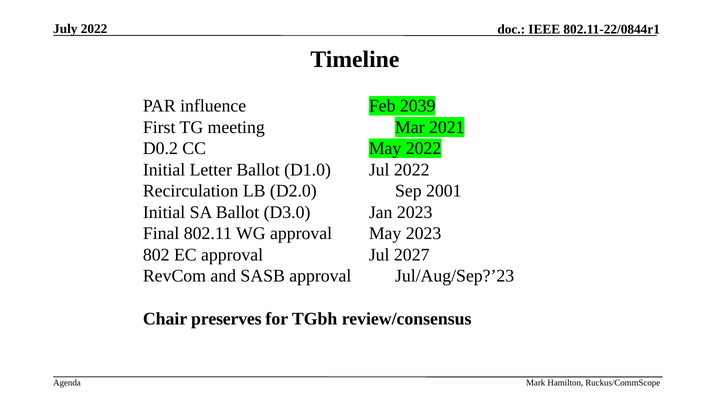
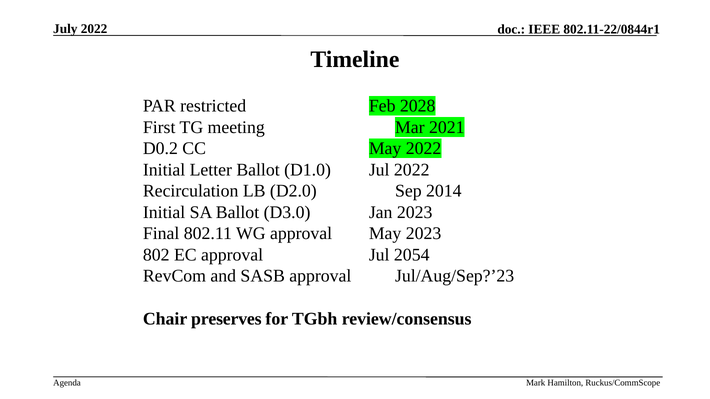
influence: influence -> restricted (213, 106)
2039: 2039 -> 2028 (418, 106)
2001: 2001 -> 2014 (444, 191)
2027: 2027 -> 2054 (412, 255)
